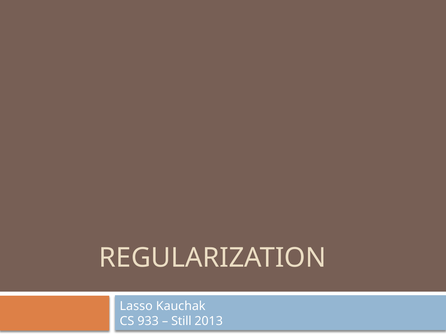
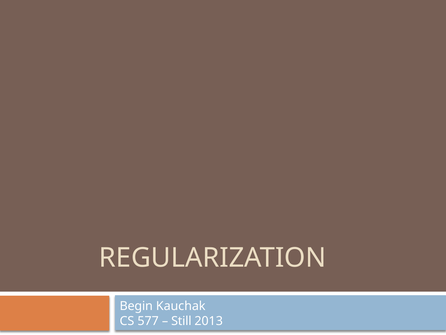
Lasso: Lasso -> Begin (136, 306)
933: 933 -> 577 (148, 320)
